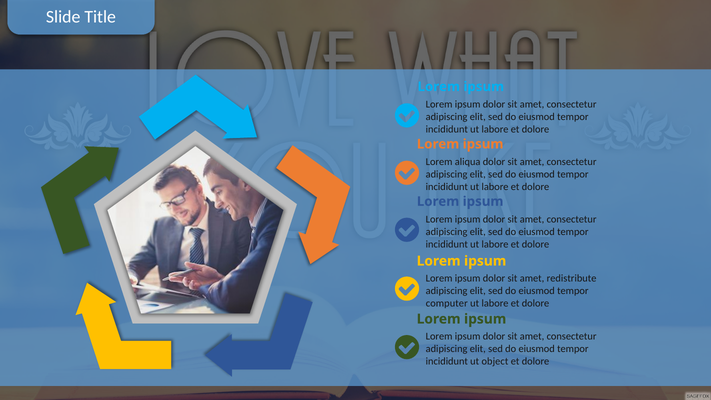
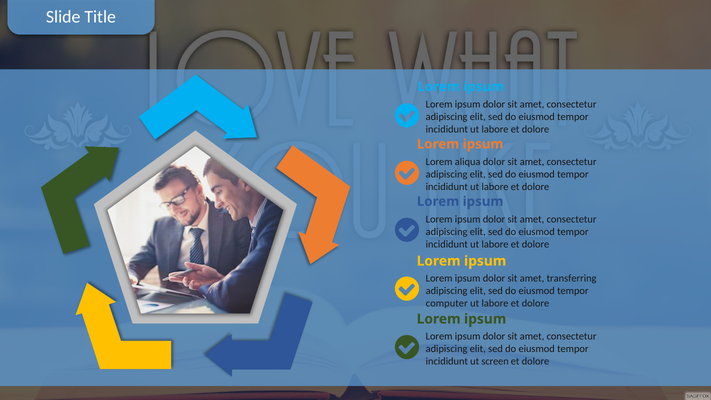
redistribute: redistribute -> transferring (572, 278)
object: object -> screen (495, 361)
